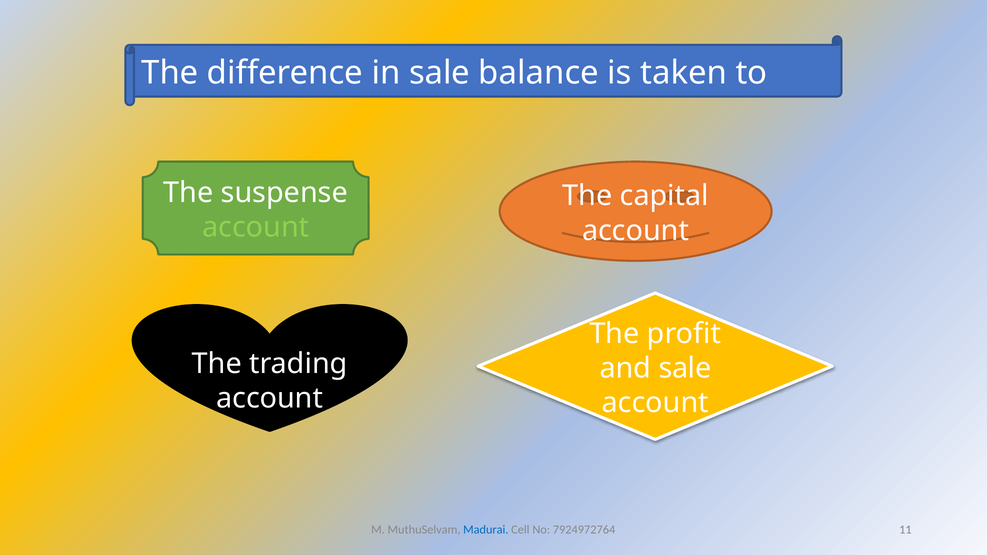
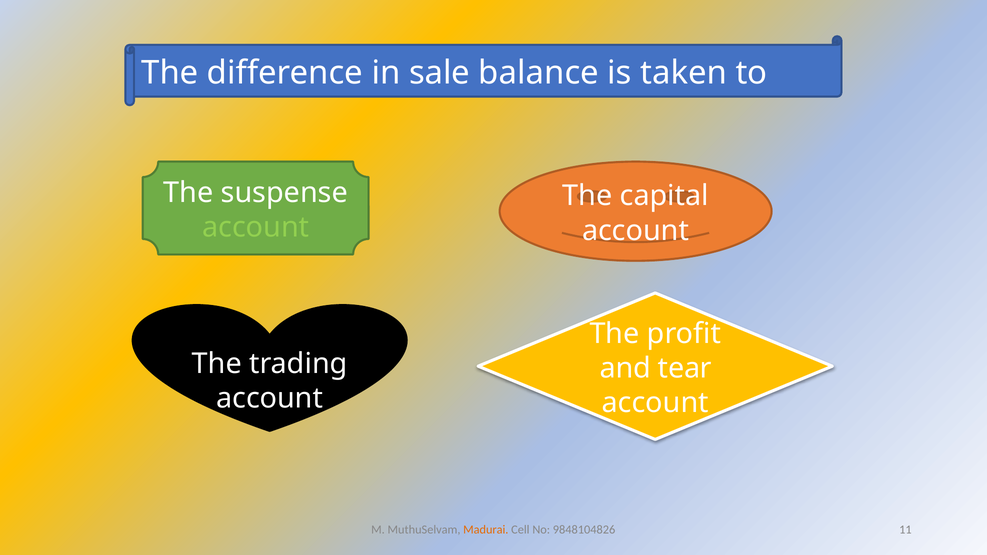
and sale: sale -> tear (685, 368)
Madurai colour: blue -> orange (486, 530)
7924972764: 7924972764 -> 9848104826 (584, 530)
